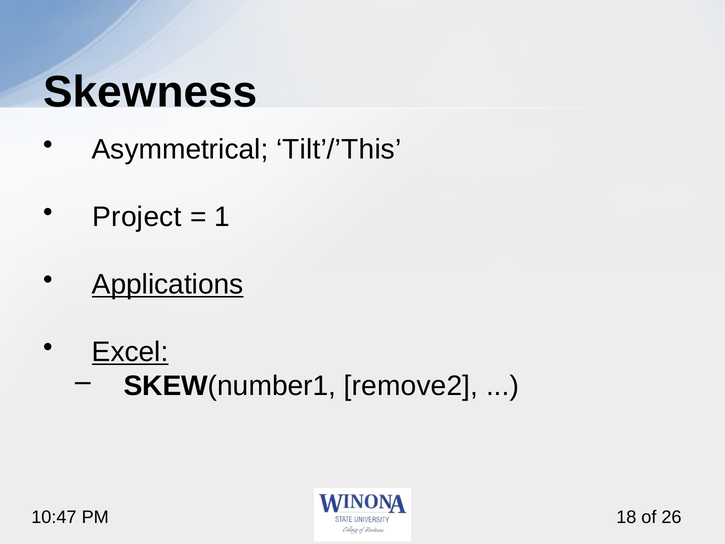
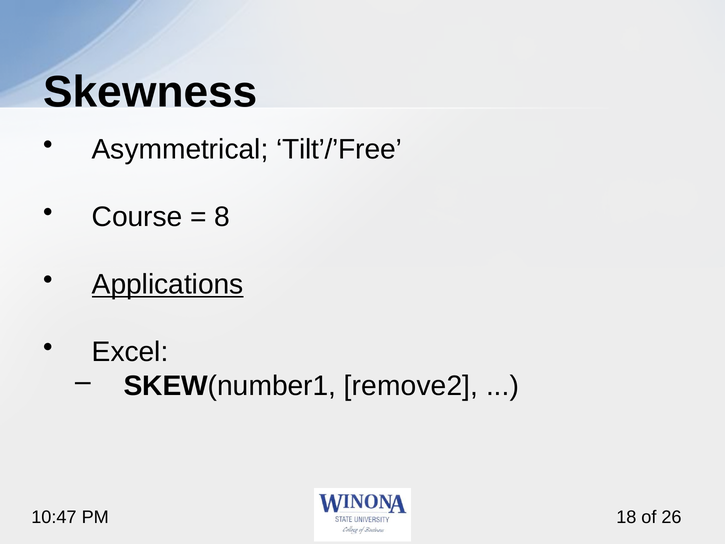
Tilt’/’This: Tilt’/’This -> Tilt’/’Free (339, 149)
Project: Project -> Course (137, 217)
1: 1 -> 8 (222, 217)
Excel underline: present -> none (130, 352)
